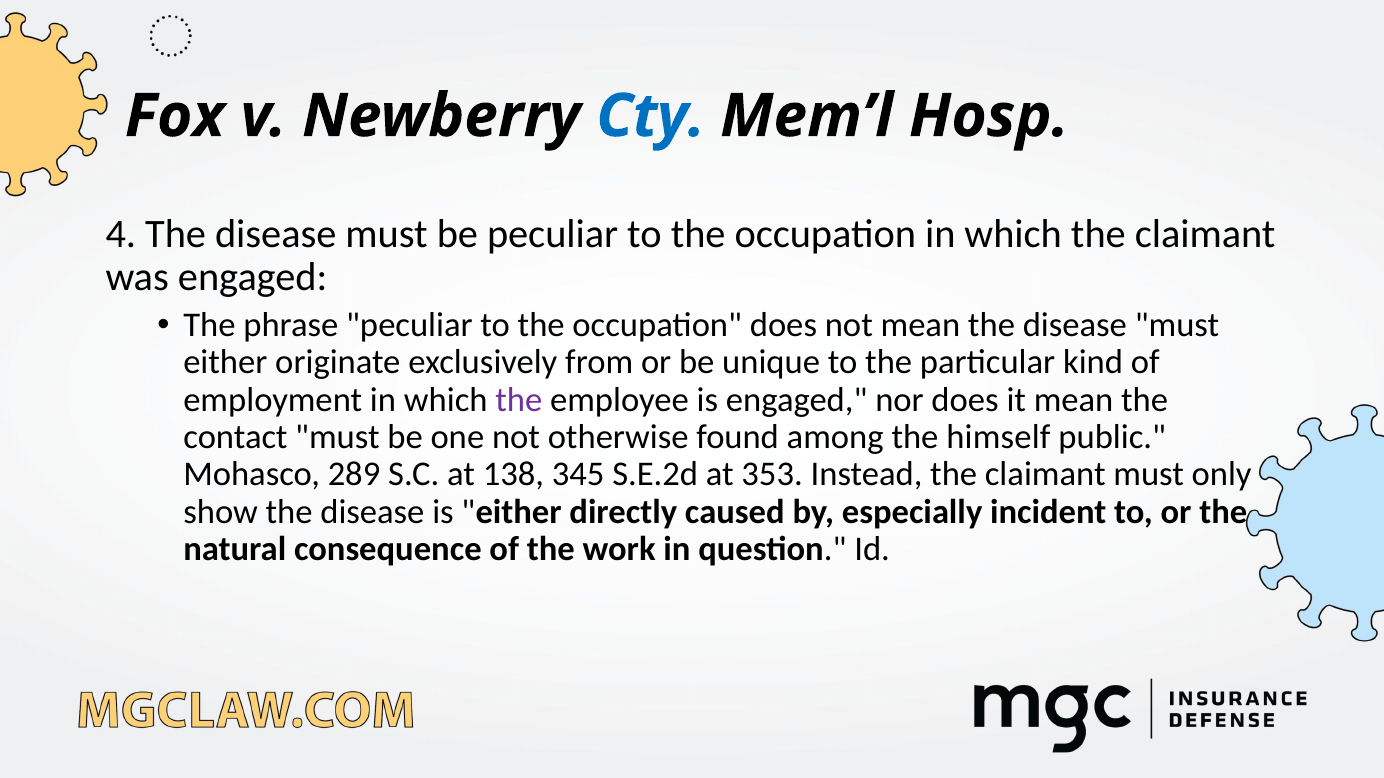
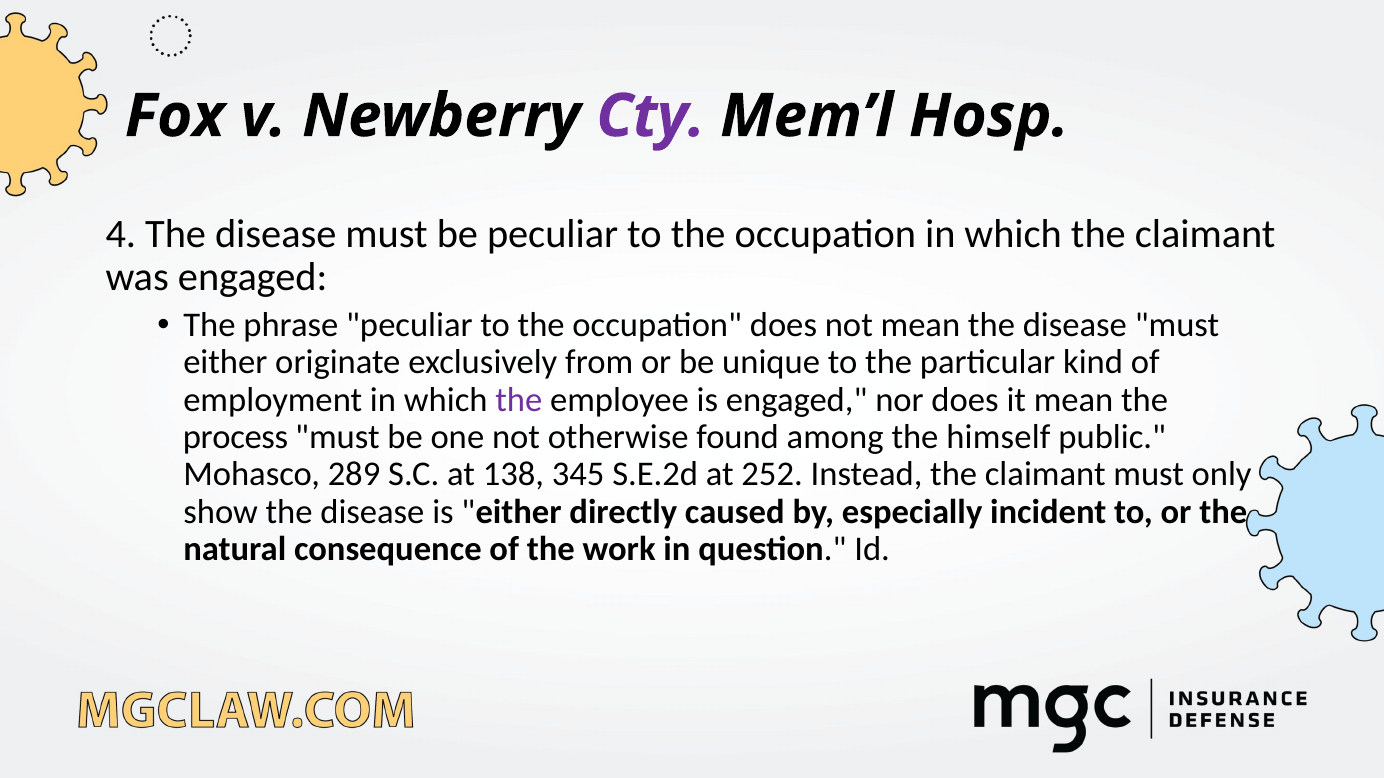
Cty colour: blue -> purple (651, 116)
contact: contact -> process (236, 437)
353: 353 -> 252 (772, 475)
